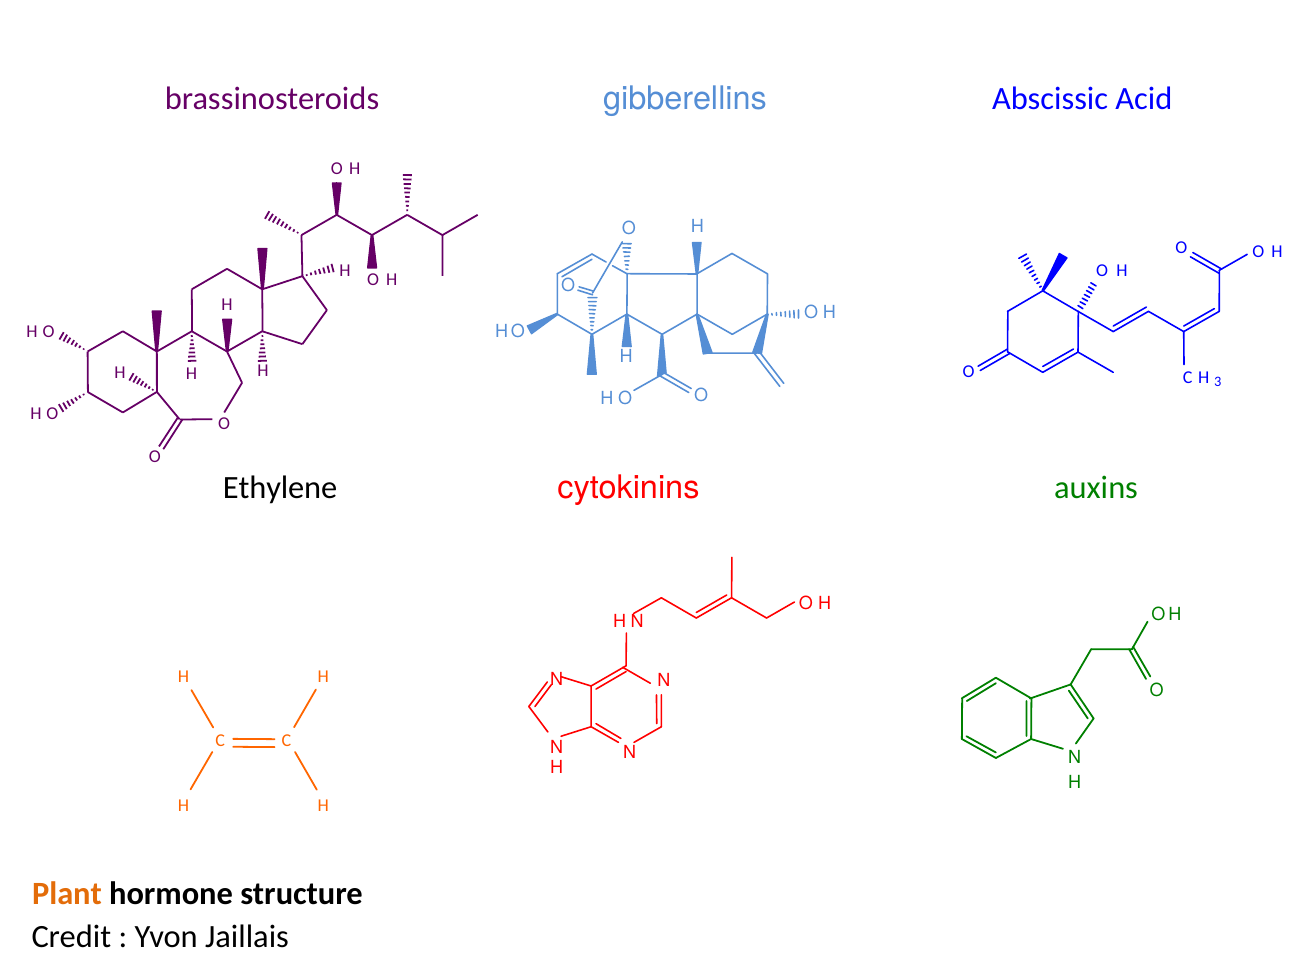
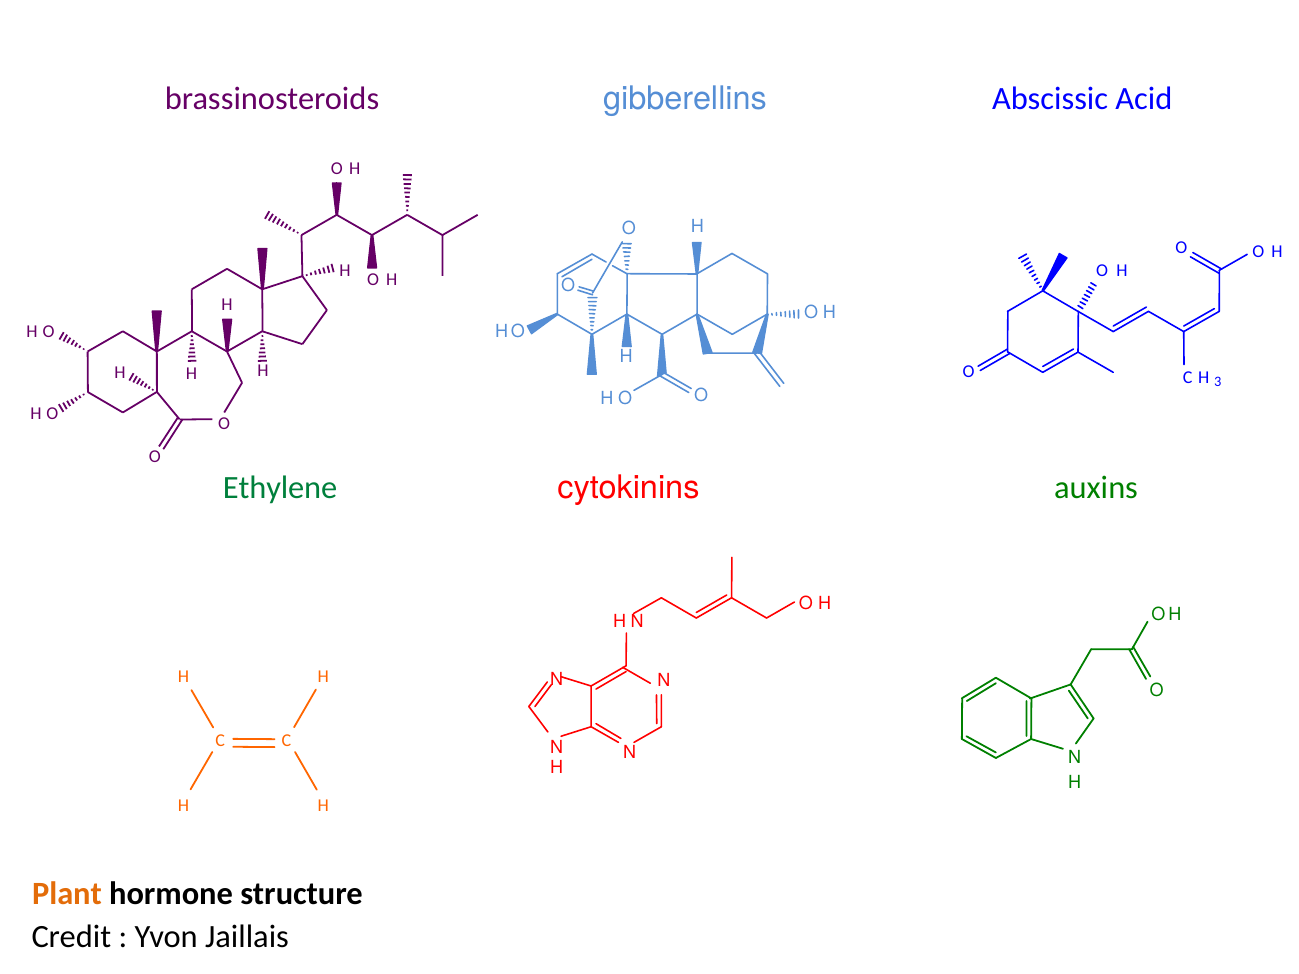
Ethylene colour: black -> green (280, 488)
